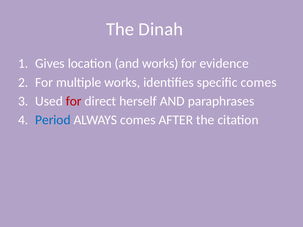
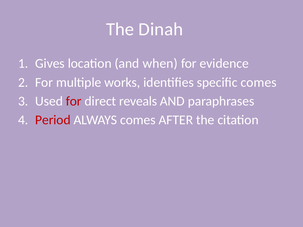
and works: works -> when (160, 64)
herself: herself -> reveals (138, 101)
Period colour: blue -> red (53, 120)
